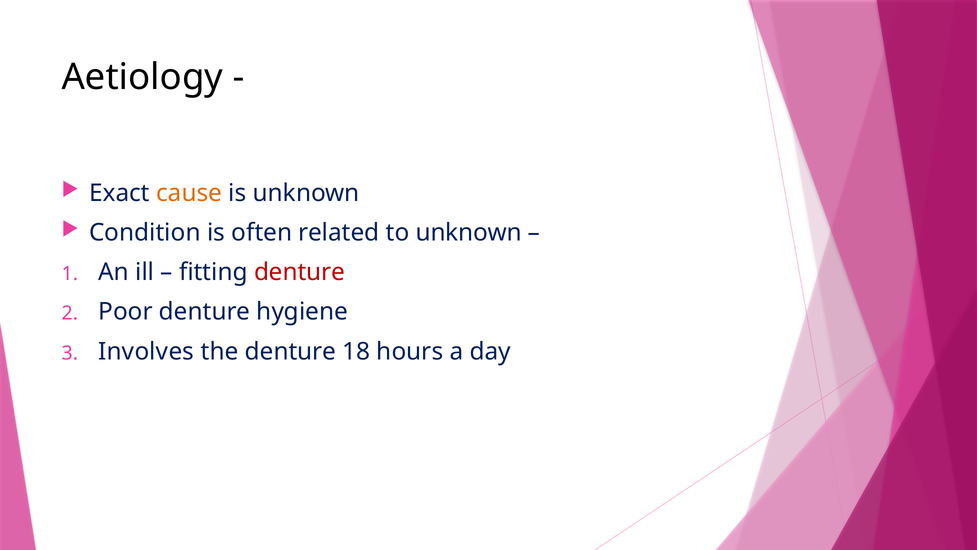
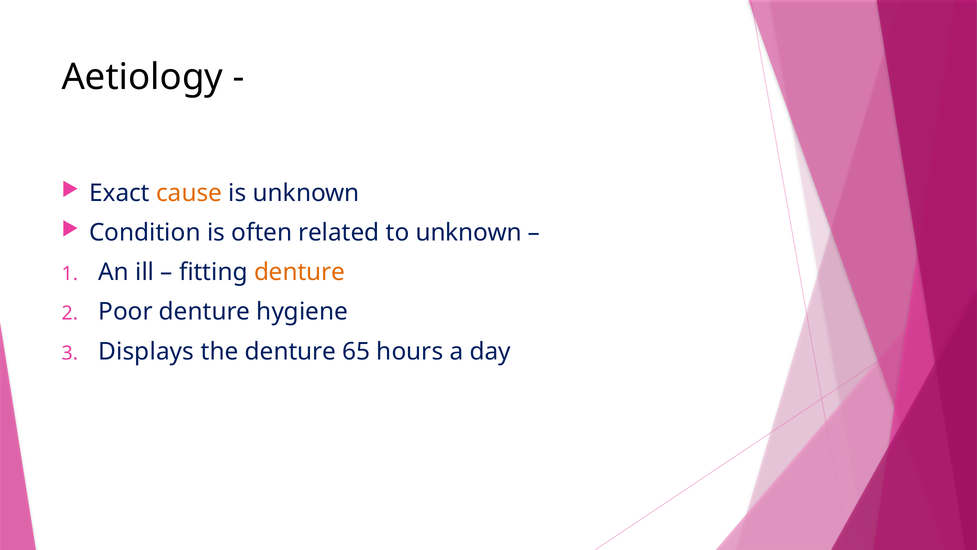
denture colour: red -> orange (300, 272)
Involves: Involves -> Displays (146, 351)
18: 18 -> 65 (356, 351)
